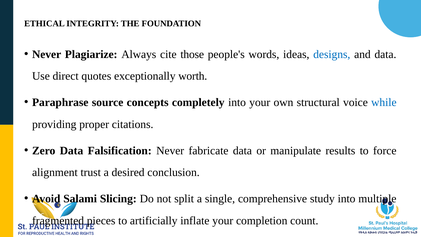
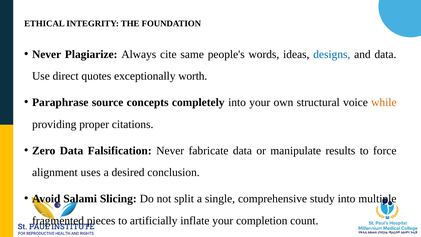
those: those -> same (192, 54)
while colour: blue -> orange (384, 102)
trust: trust -> uses (91, 172)
